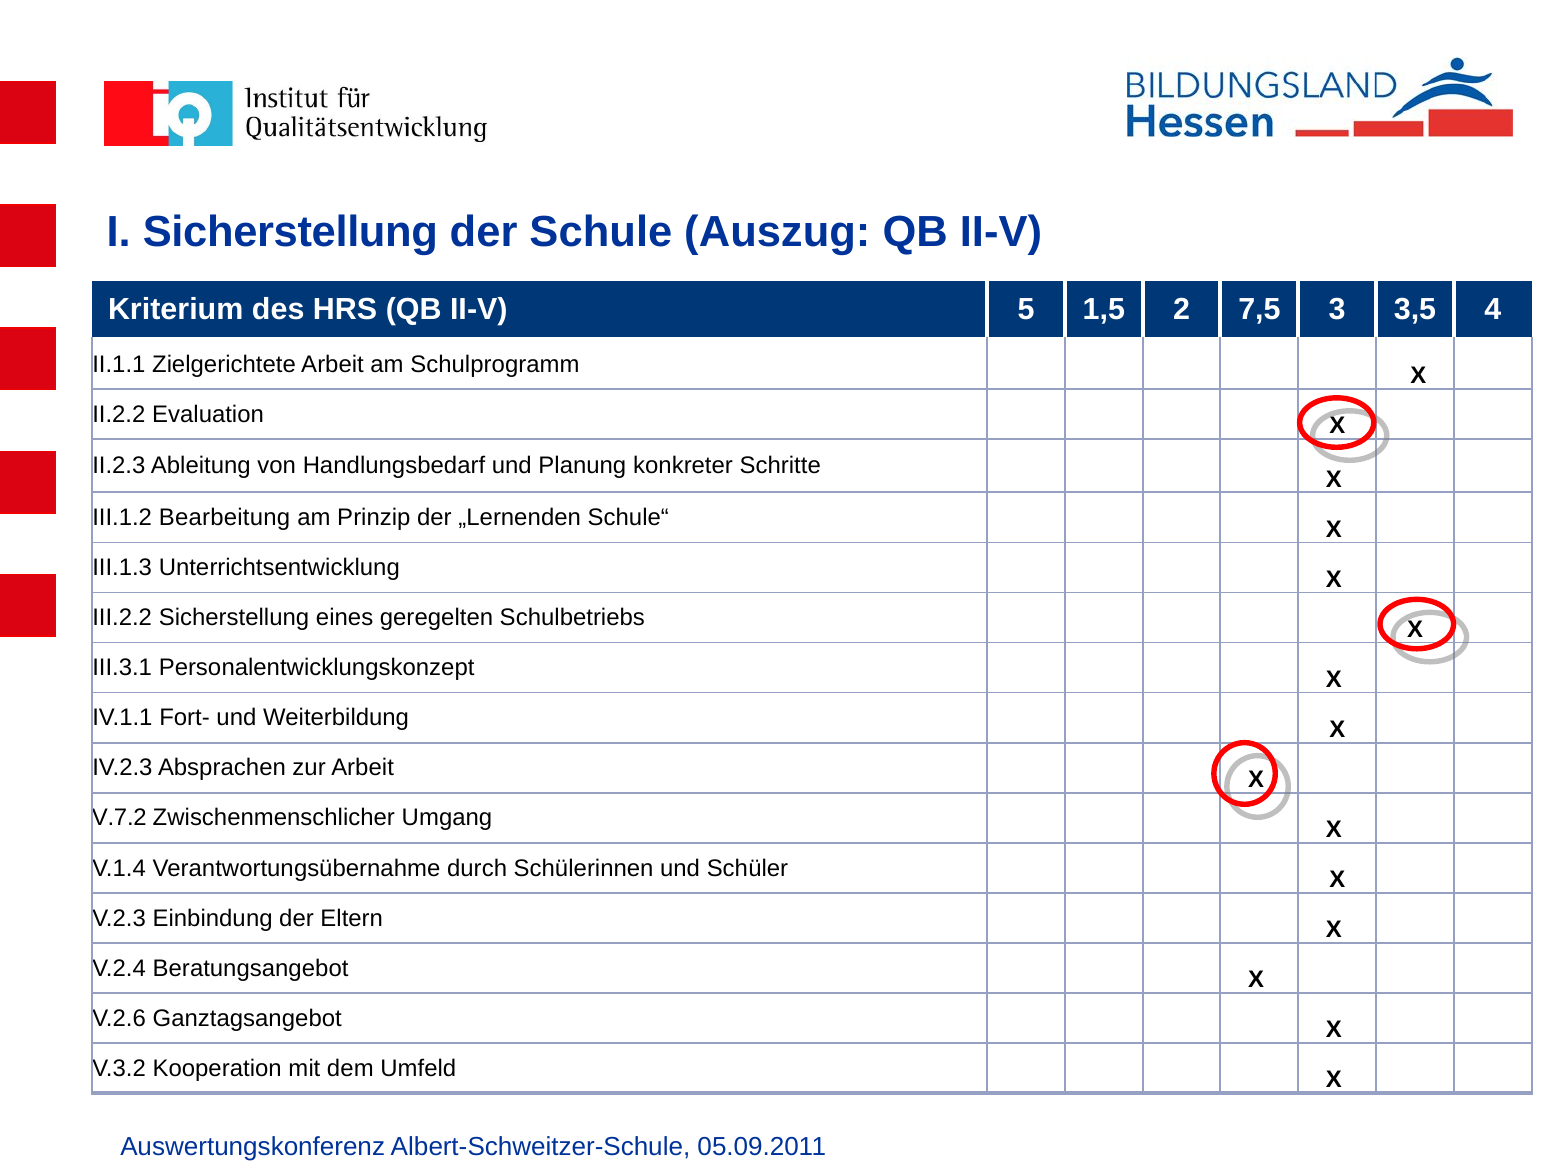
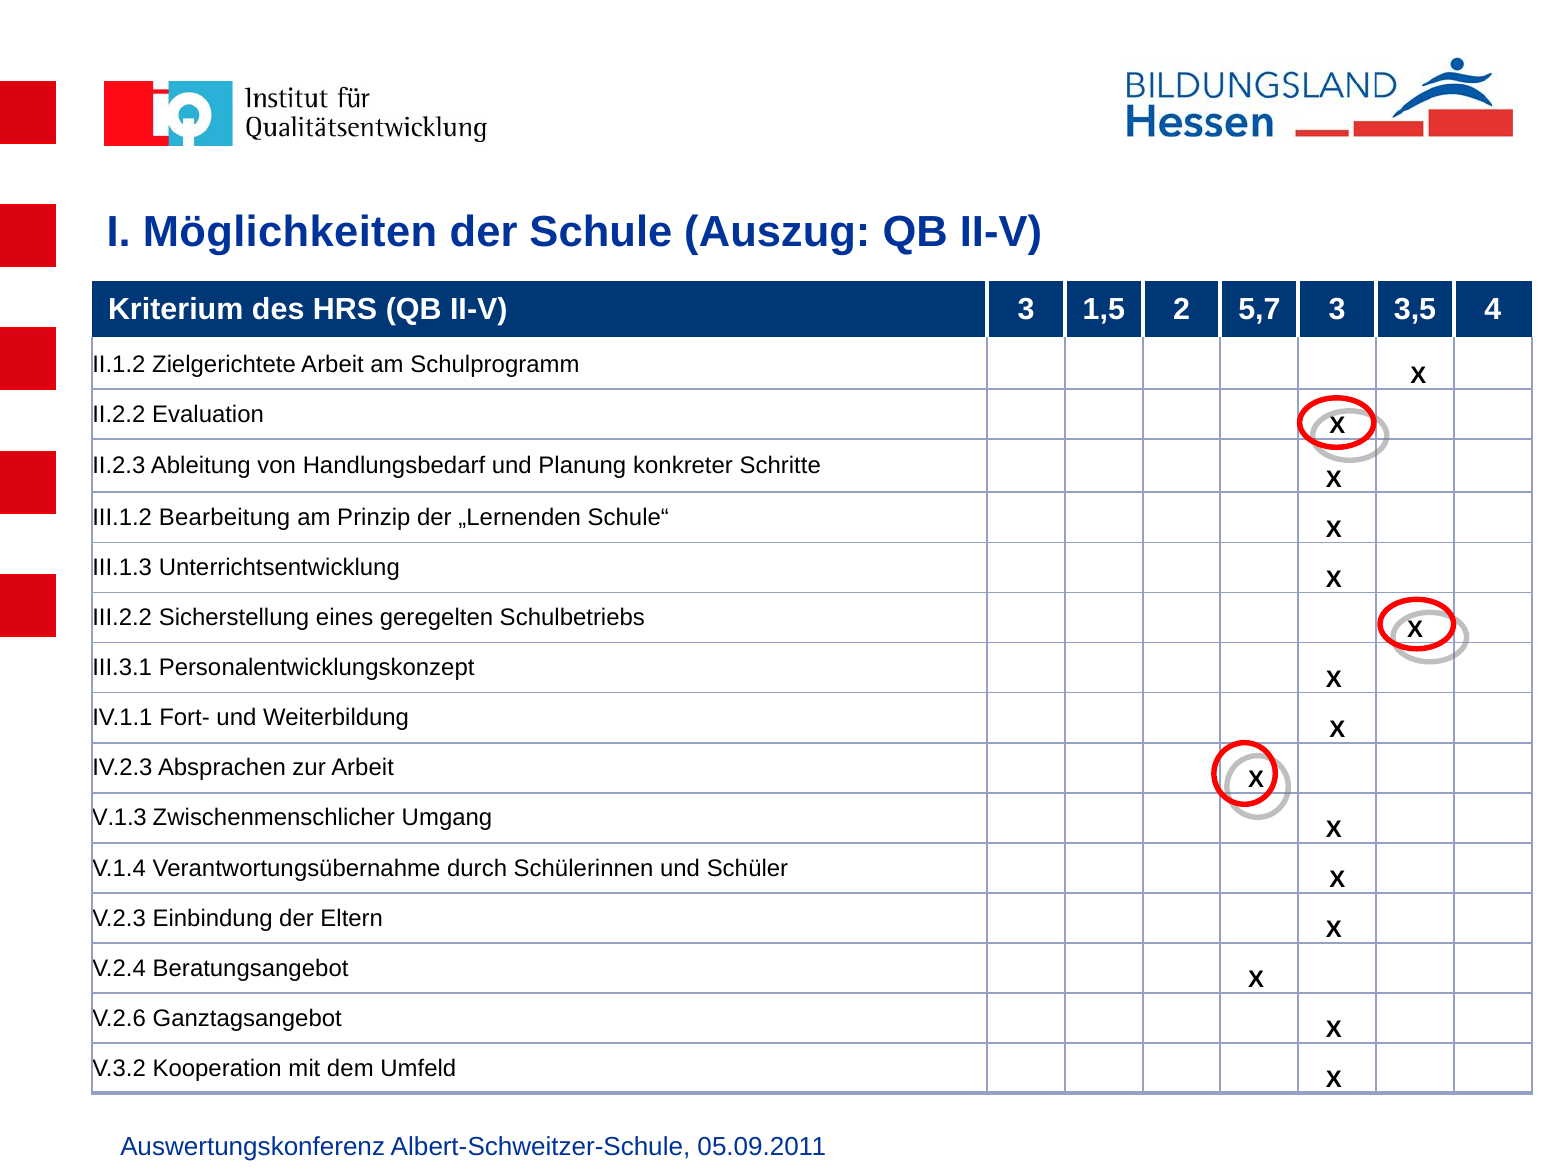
I Sicherstellung: Sicherstellung -> Möglichkeiten (290, 232)
II-V 5: 5 -> 3 (1026, 309)
7,5: 7,5 -> 5,7 (1259, 309)
II.1.1: II.1.1 -> II.1.2 (119, 364)
V.7.2: V.7.2 -> V.1.3 (119, 818)
